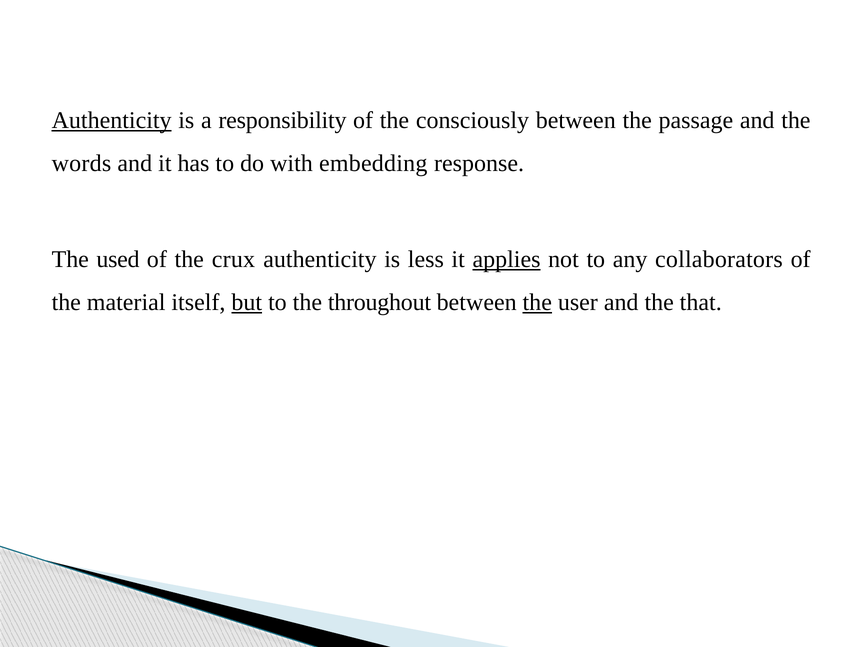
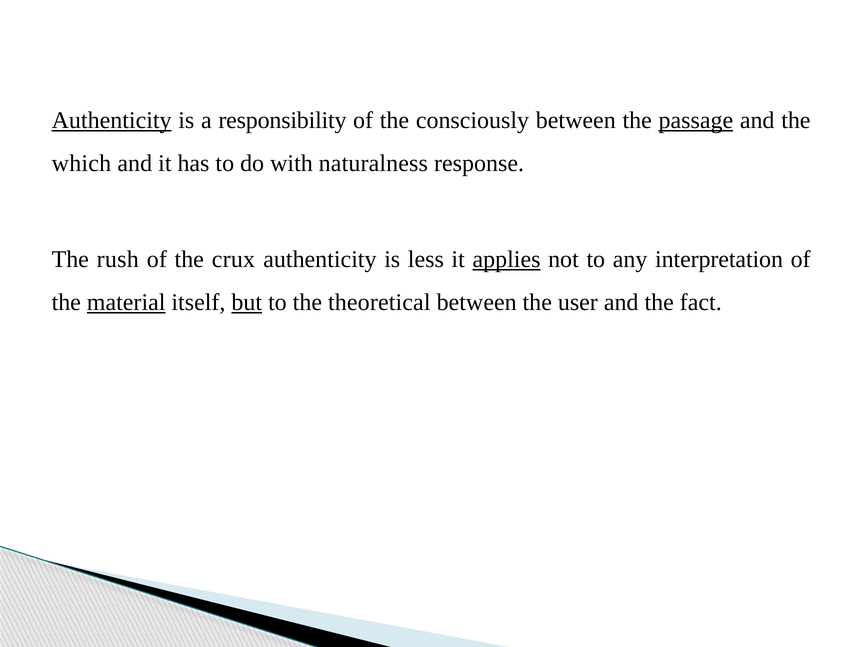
passage underline: none -> present (696, 120)
words: words -> which (81, 164)
embedding: embedding -> naturalness (373, 164)
used: used -> rush (118, 259)
collaborators: collaborators -> interpretation (719, 259)
material underline: none -> present (126, 303)
throughout: throughout -> theoretical (379, 303)
the underline: present -> none (537, 303)
that: that -> fact (701, 303)
